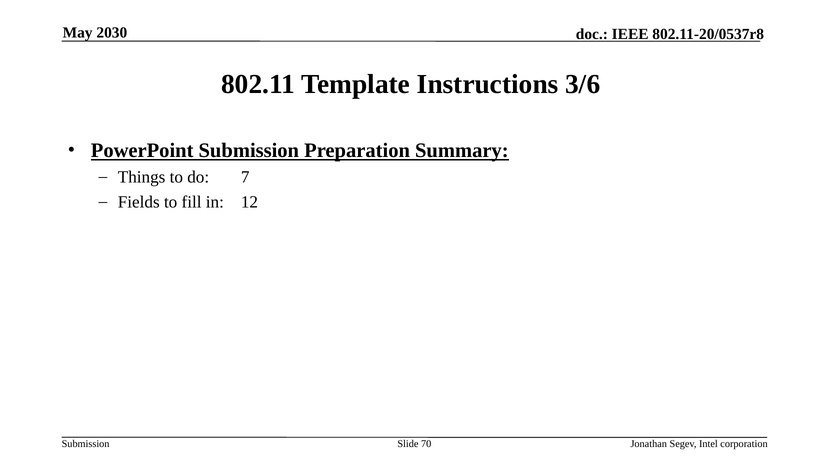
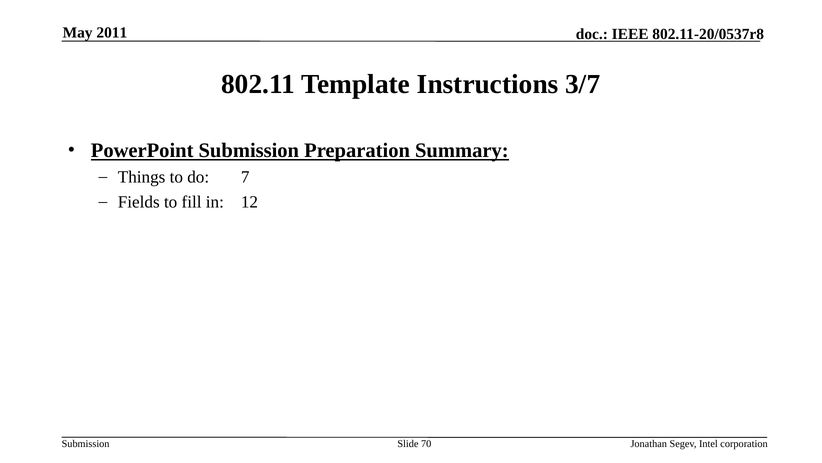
2030: 2030 -> 2011 (112, 33)
3/6: 3/6 -> 3/7 (583, 84)
